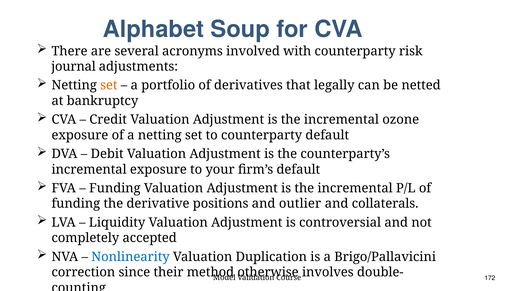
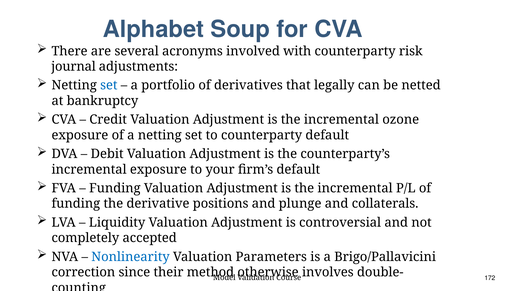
set colour: orange -> blue (109, 85)
outlier: outlier -> plunge (300, 204)
Duplication: Duplication -> Parameters (271, 257)
